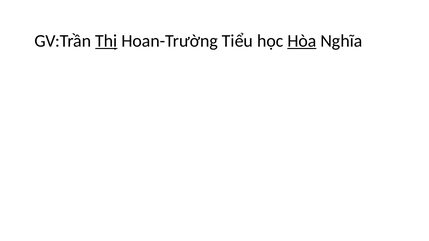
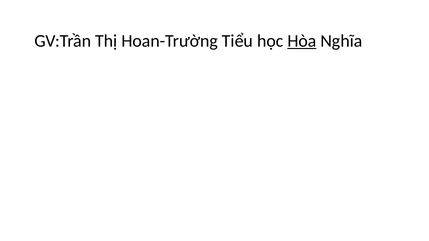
Thị underline: present -> none (106, 41)
